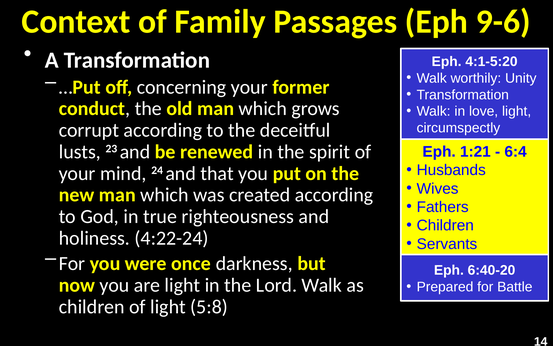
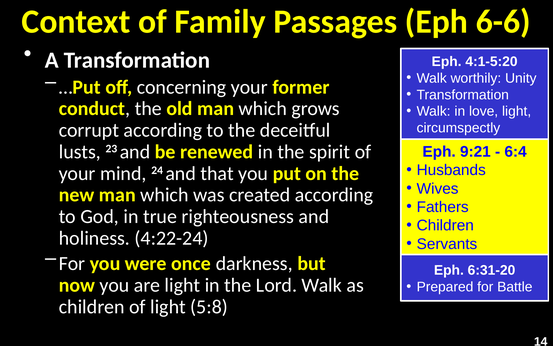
9-6: 9-6 -> 6-6 (503, 22)
1:21: 1:21 -> 9:21 (475, 152)
6:40-20: 6:40-20 -> 6:31-20 (491, 270)
